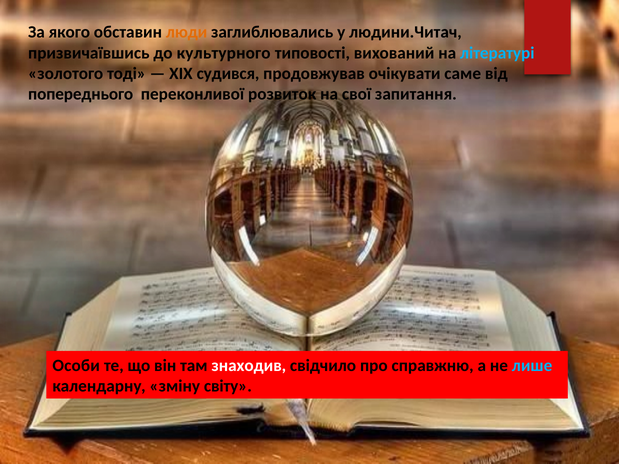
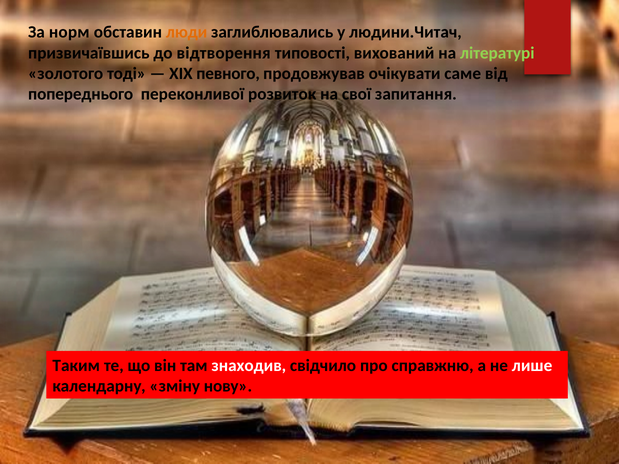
якого: якого -> норм (69, 32)
культурного: культурного -> відтворення (224, 53)
літературі colour: light blue -> light green (497, 53)
судився: судився -> певного (228, 74)
Особи: Особи -> Таким (76, 366)
лише colour: light blue -> white (532, 366)
світу: світу -> нову (228, 386)
